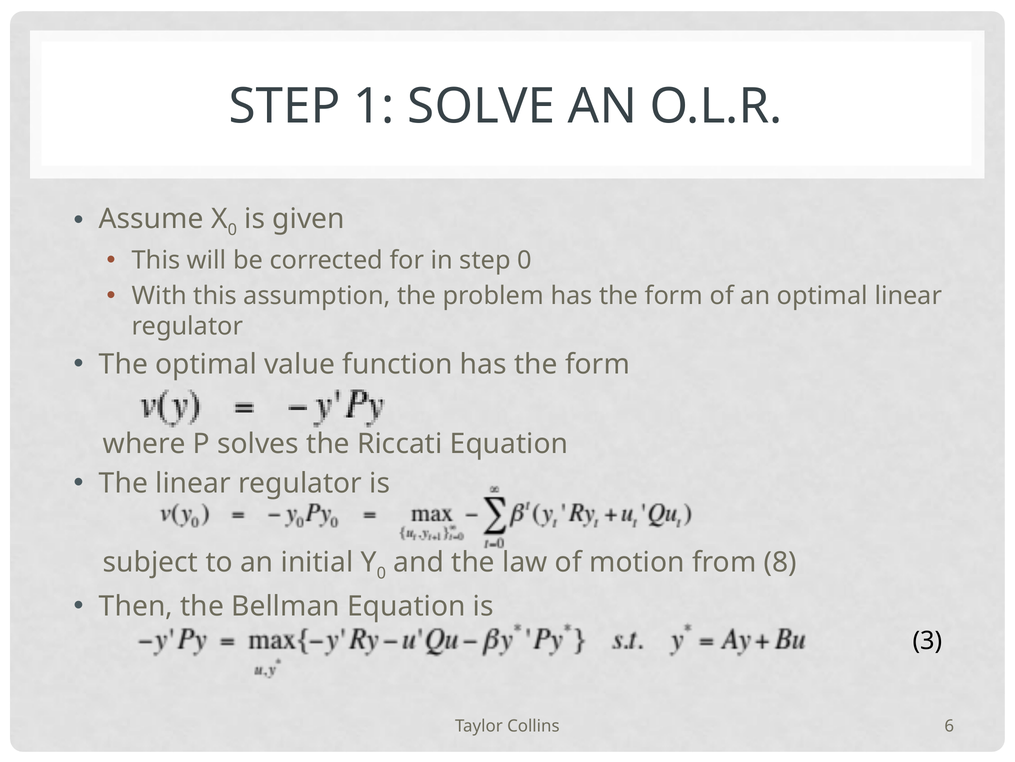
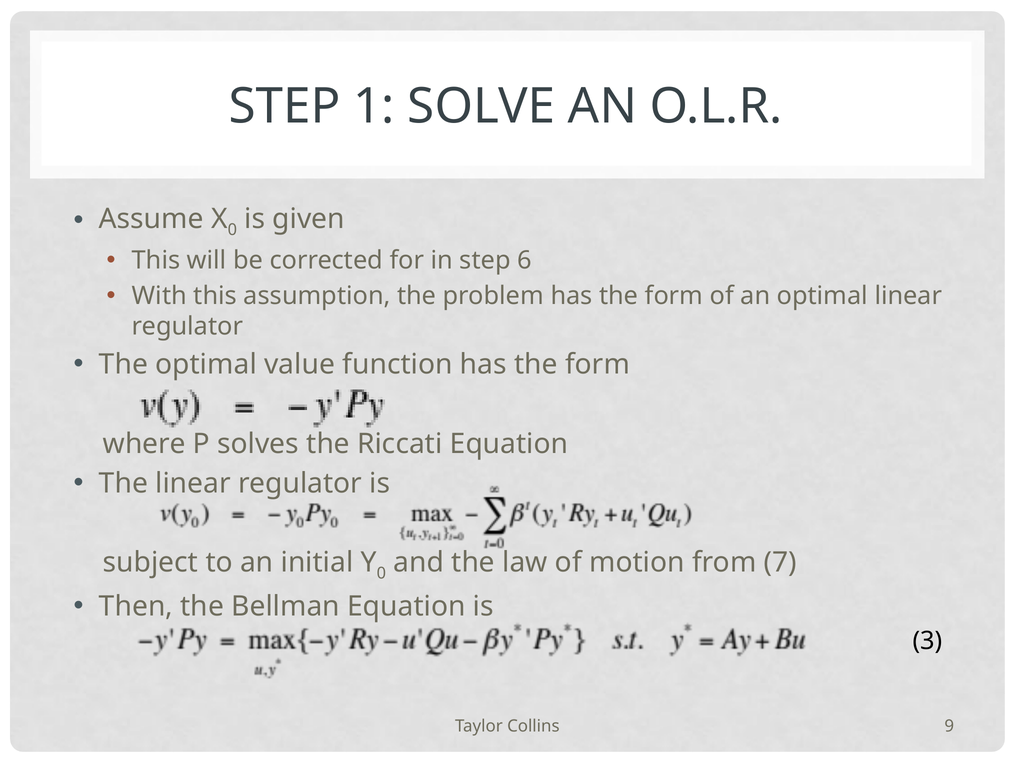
step 0: 0 -> 6 (525, 260)
8: 8 -> 7 (780, 562)
6: 6 -> 9 (949, 726)
